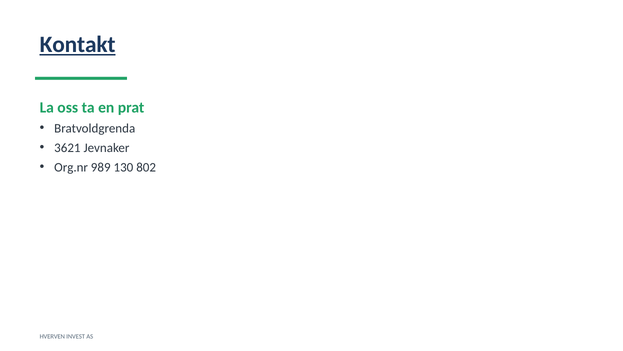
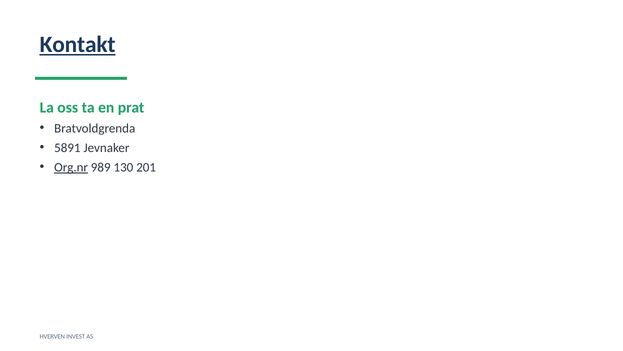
3621: 3621 -> 5891 (67, 148)
Org.nr underline: none -> present (71, 167)
802: 802 -> 201 (146, 167)
